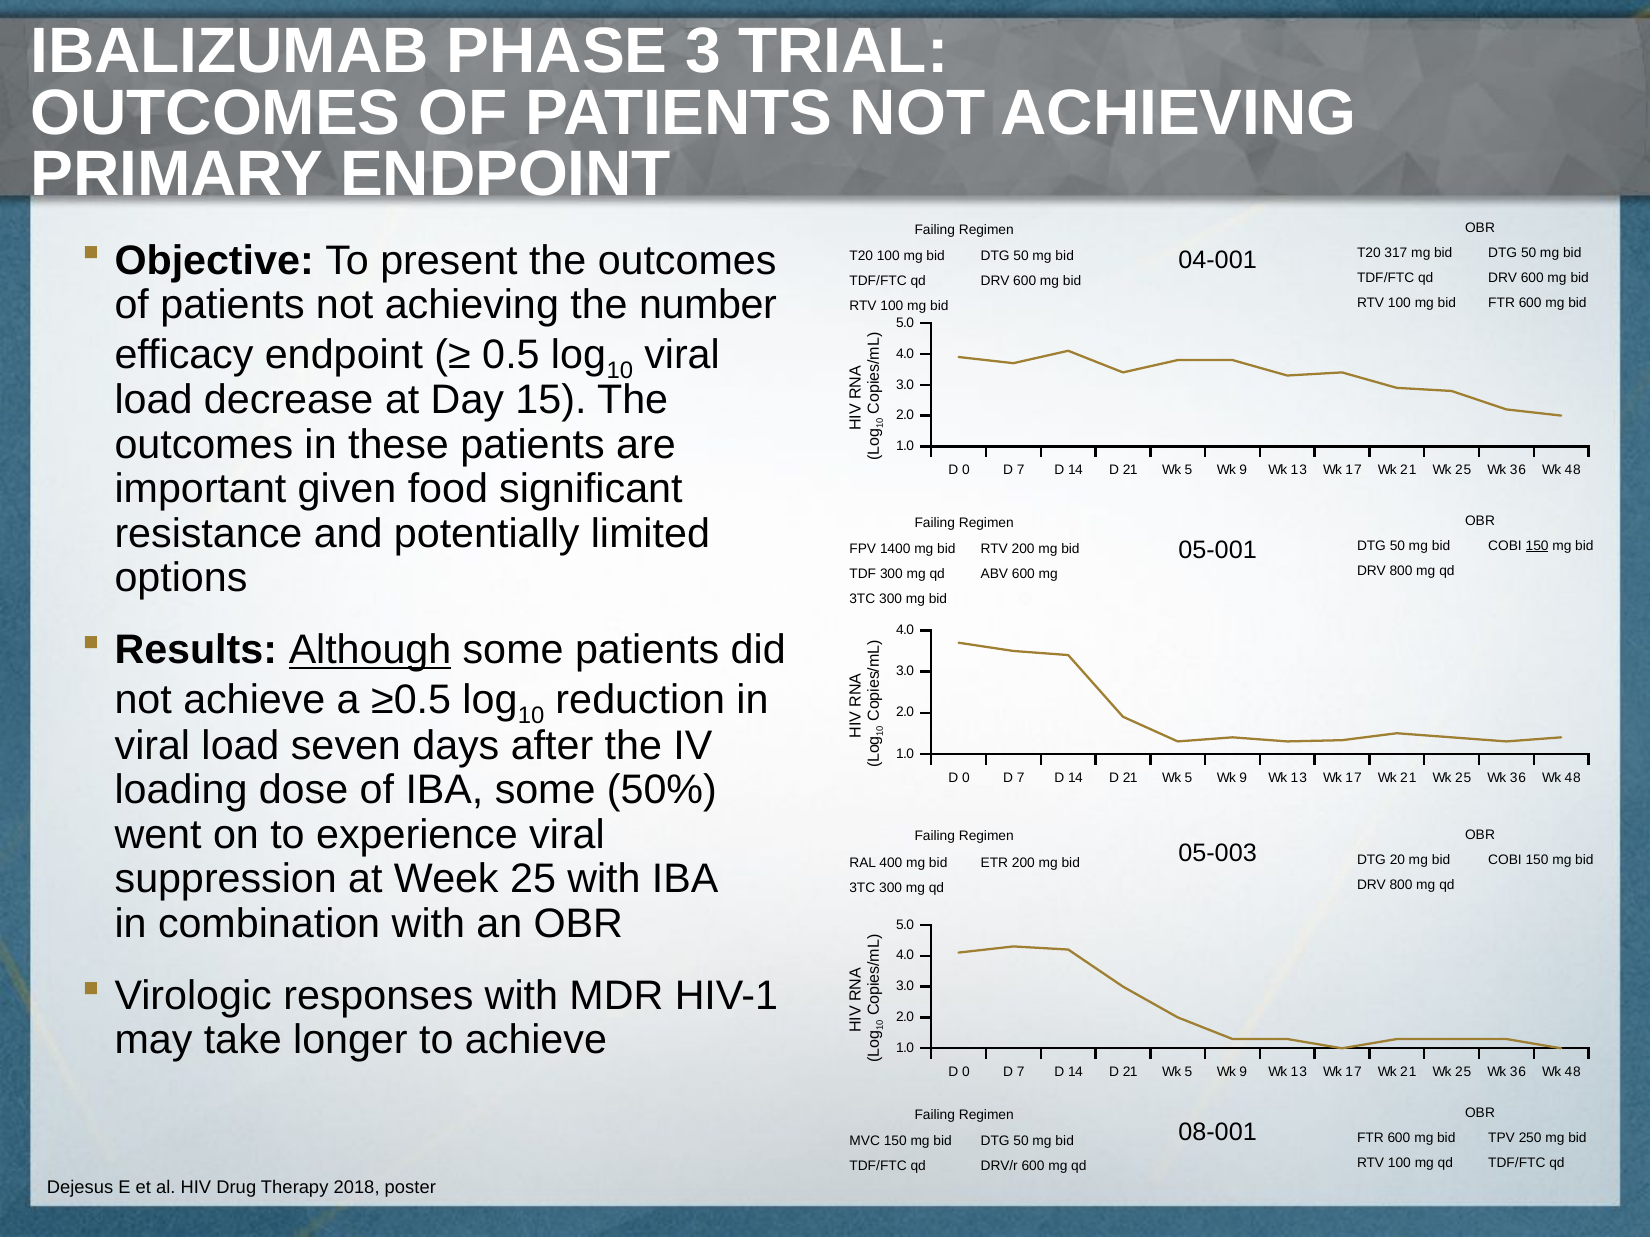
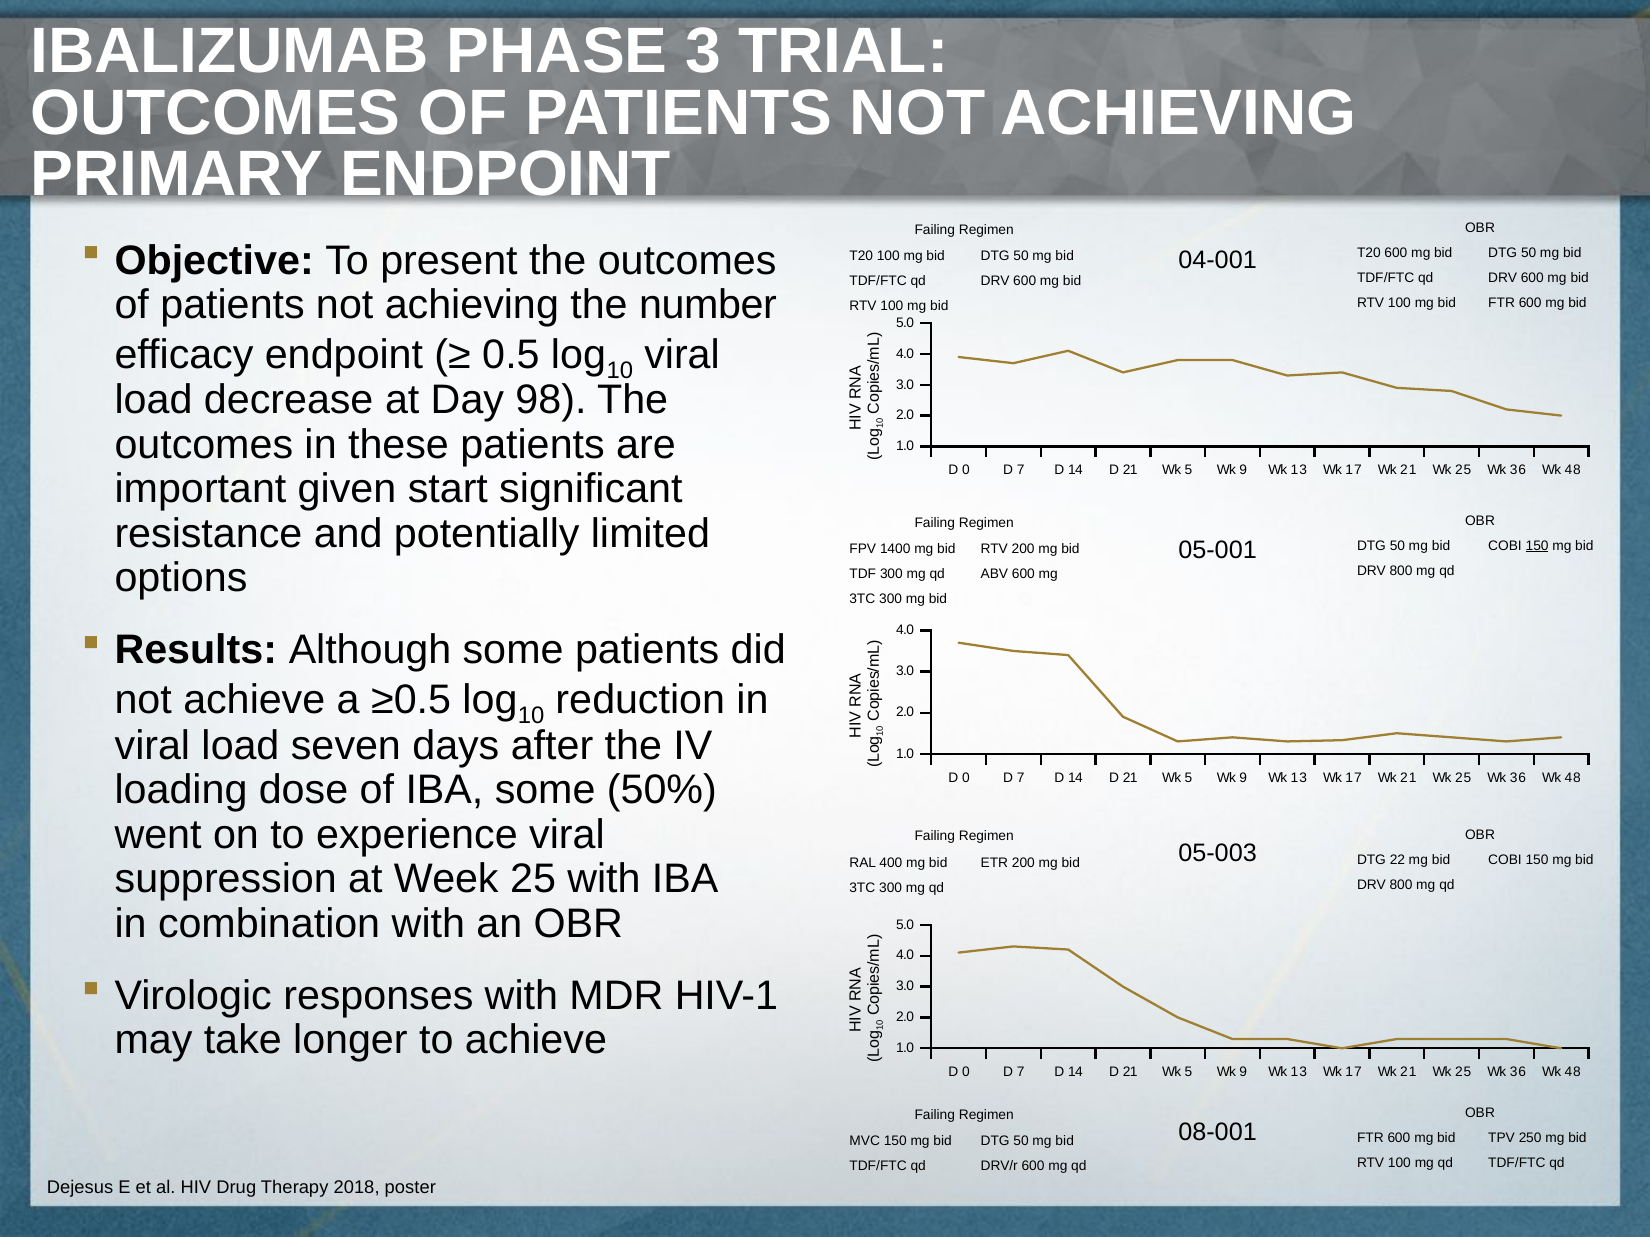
T20 317: 317 -> 600 (1396, 253)
15: 15 -> 98 (551, 400)
food: food -> start (448, 489)
Although underline: present -> none (370, 651)
20: 20 -> 22 (1397, 860)
